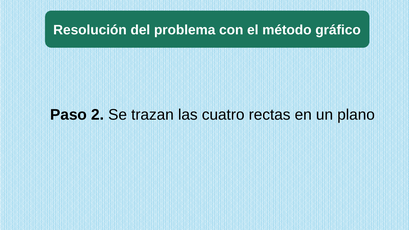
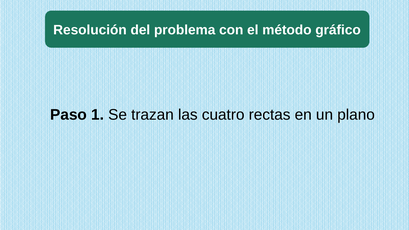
2: 2 -> 1 (98, 115)
